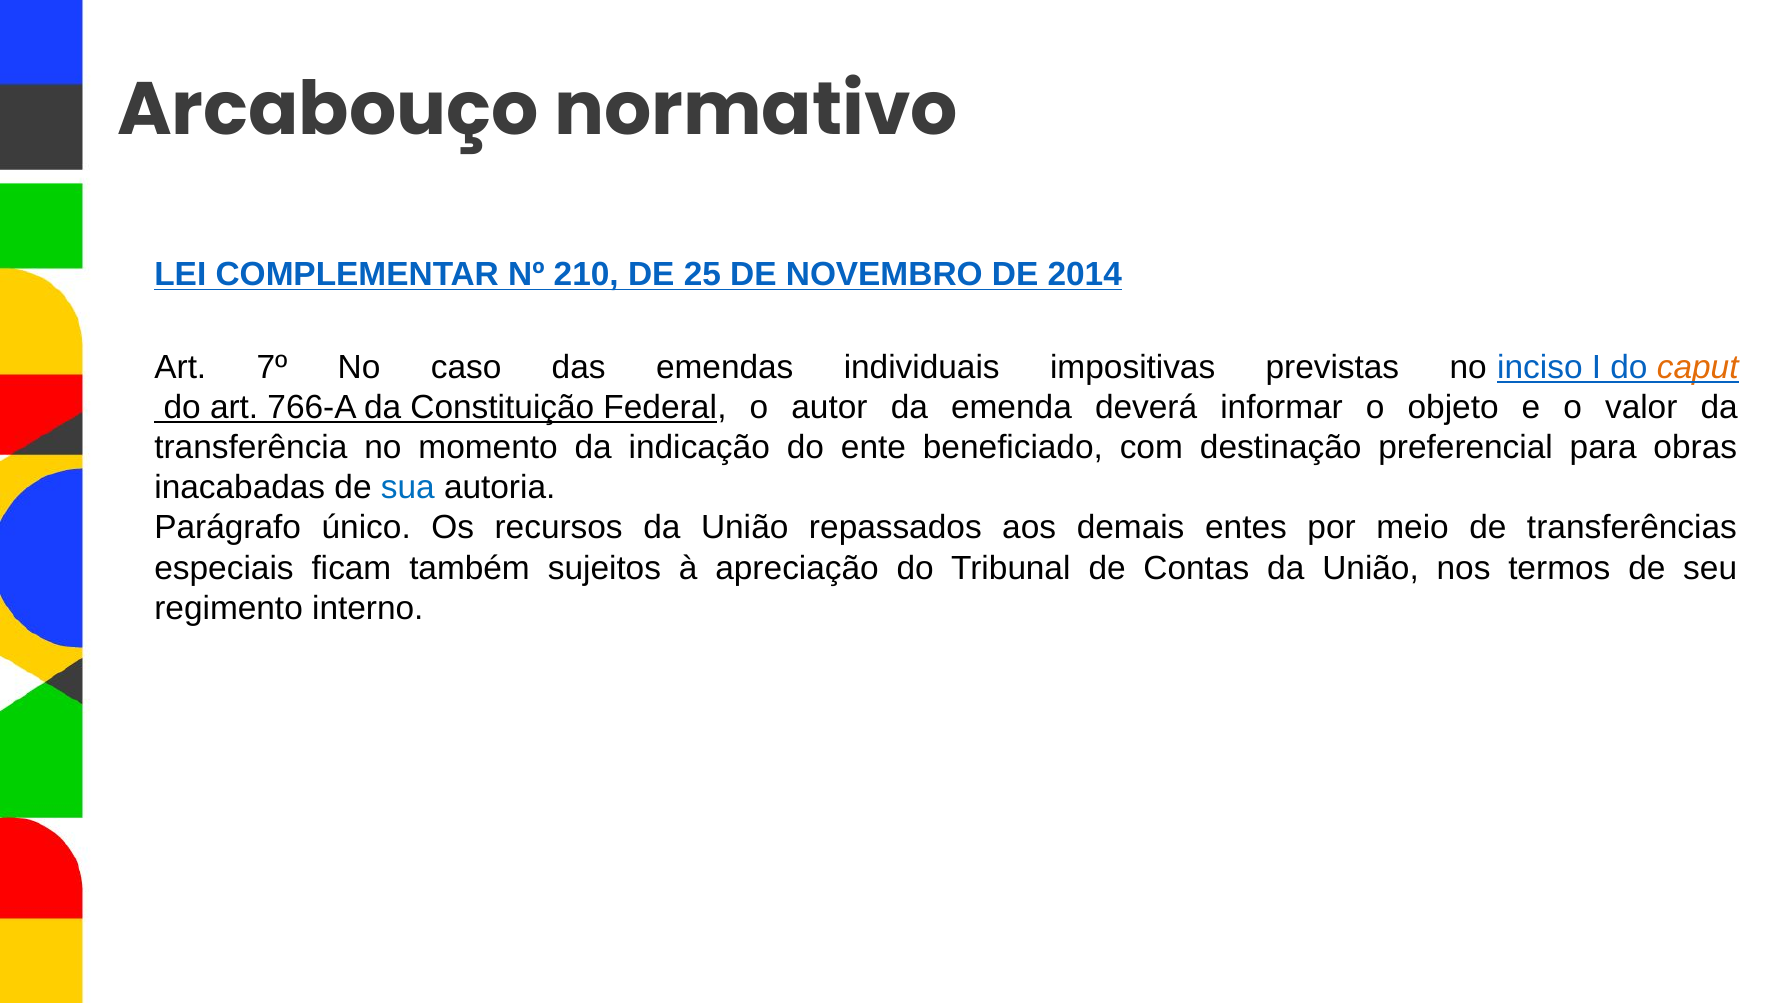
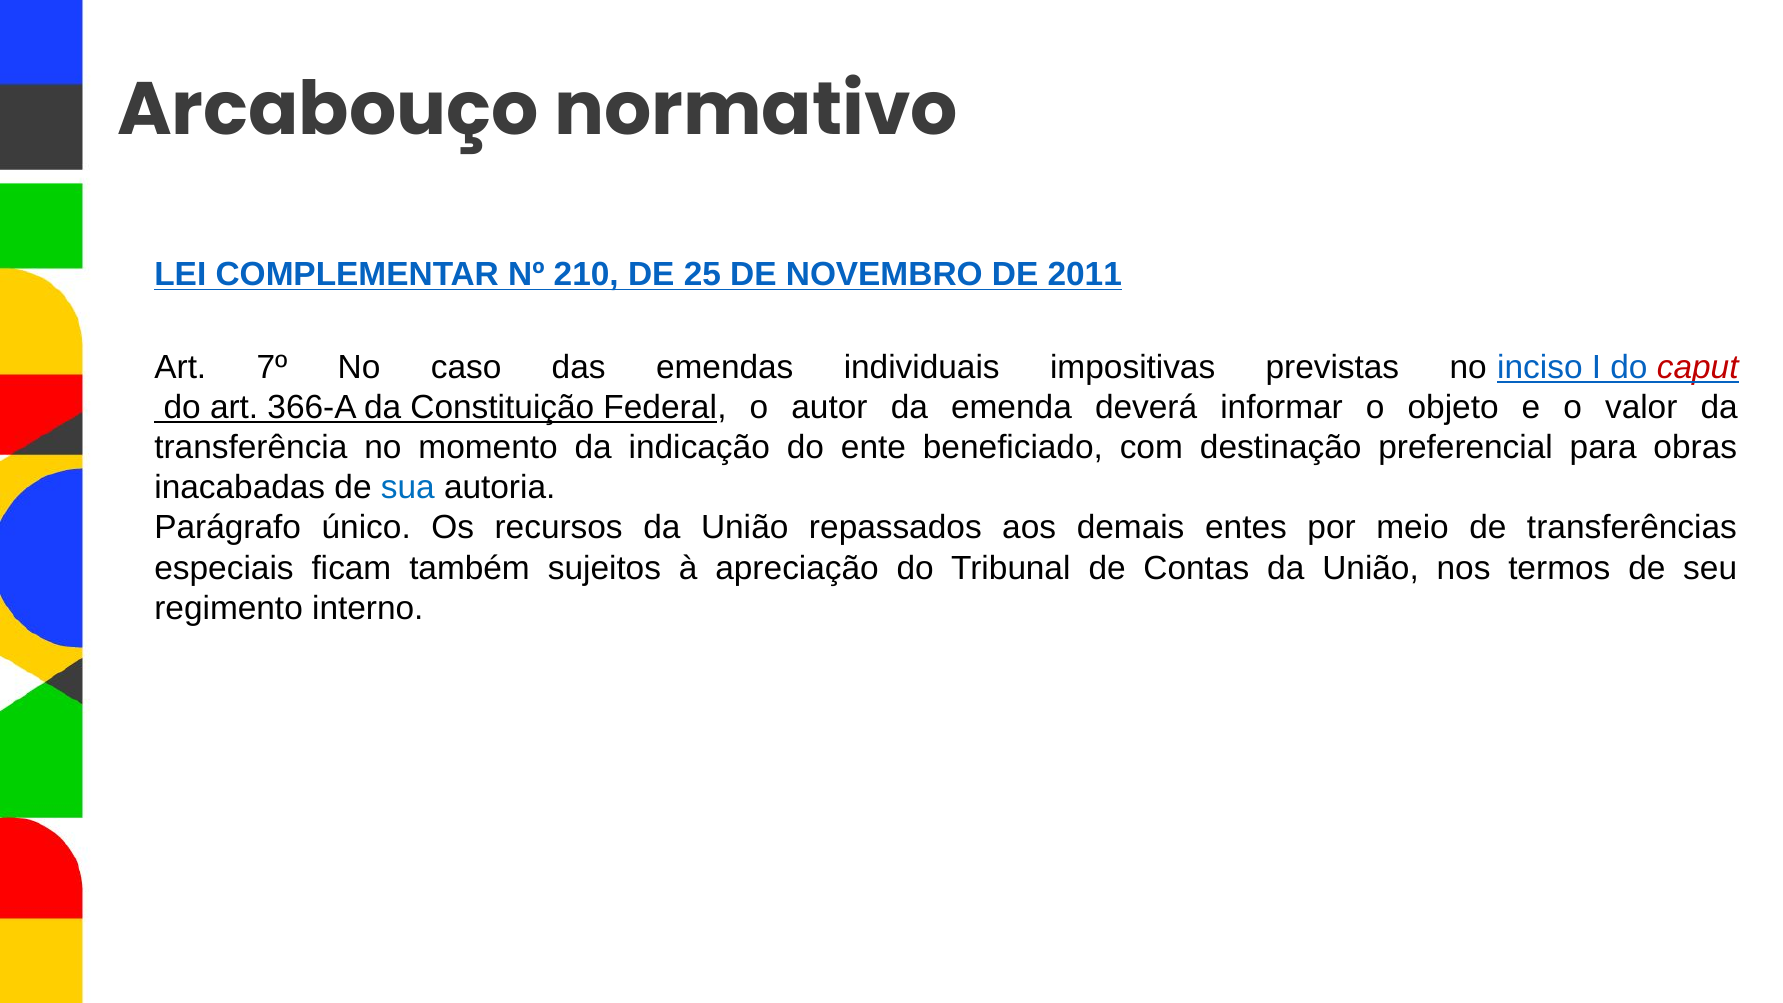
2014: 2014 -> 2011 (1085, 275)
caput colour: orange -> red (1698, 367)
766-A: 766-A -> 366-A (312, 408)
